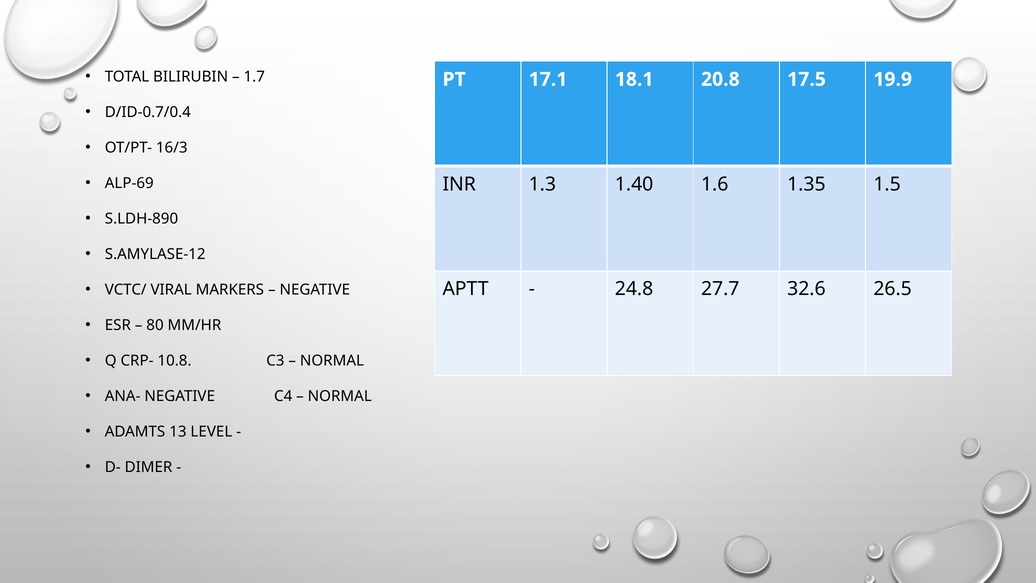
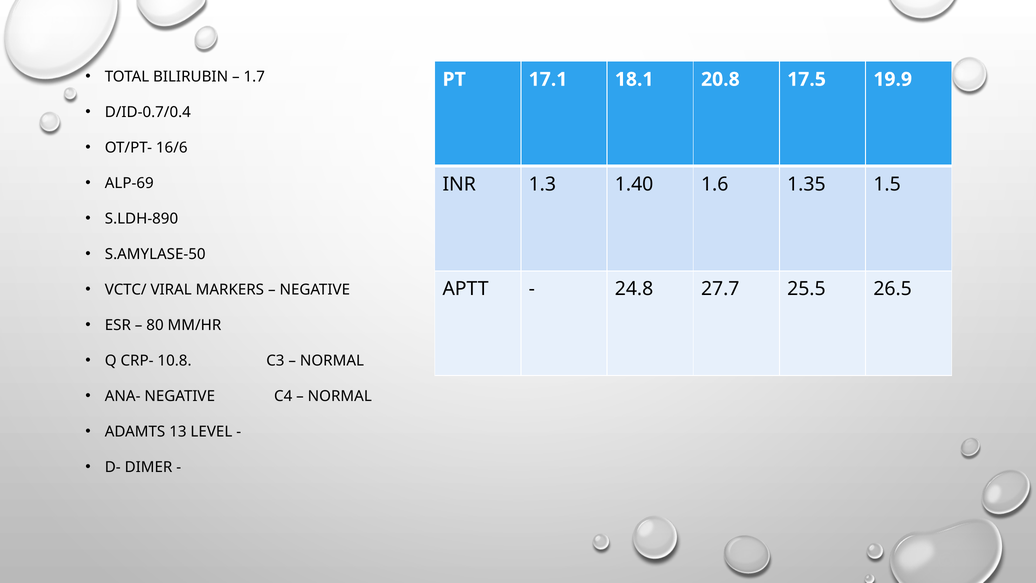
16/3: 16/3 -> 16/6 (172, 148)
S.AMYLASE-12: S.AMYLASE-12 -> S.AMYLASE-50 (155, 254)
32.6: 32.6 -> 25.5 (806, 289)
